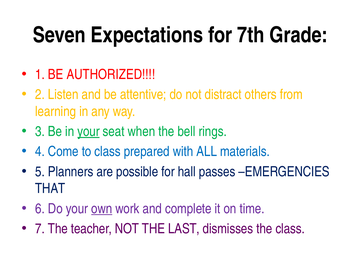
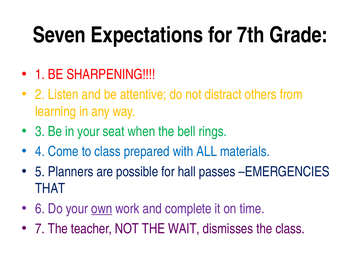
AUTHORIZED: AUTHORIZED -> SHARPENING (111, 74)
your underline: present -> none (89, 131)
LAST: LAST -> WAIT (184, 229)
